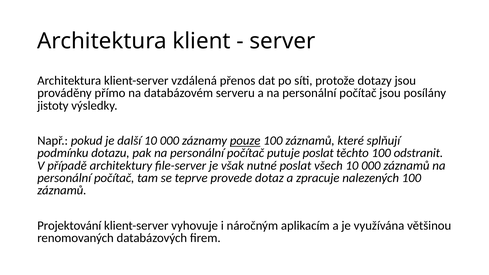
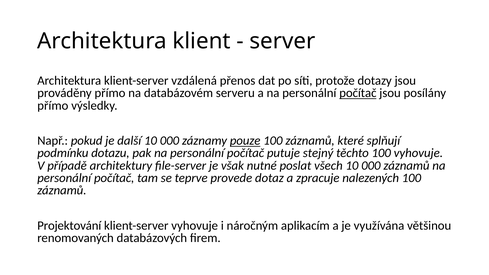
počítač underline: none -> present (358, 93)
jistoty: jistoty -> přímo (53, 106)
putuje poslat: poslat -> stejný (318, 153)
100 odstranit: odstranit -> vyhovuje (418, 153)
